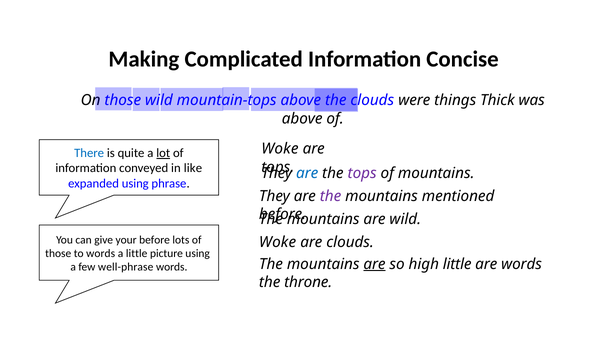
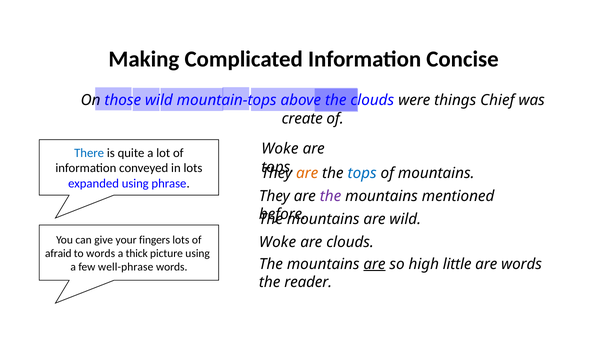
Thick: Thick -> Chief (497, 100)
above: above -> create (302, 119)
lot underline: present -> none (163, 153)
in like: like -> lots (193, 168)
are colour: blue -> orange (307, 173)
tops colour: purple -> blue (362, 173)
your before: before -> fingers (155, 240)
those: those -> afraid (58, 254)
a little: little -> thick (137, 254)
throne: throne -> reader (308, 282)
